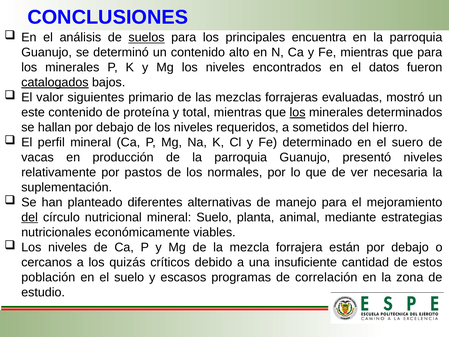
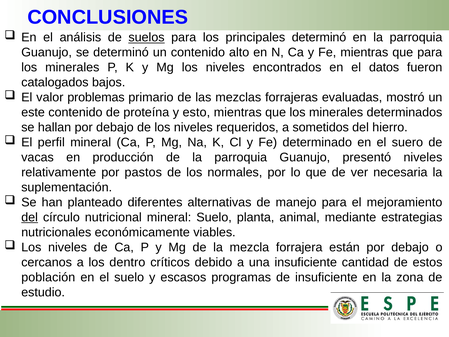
principales encuentra: encuentra -> determinó (319, 37)
catalogados underline: present -> none (55, 82)
siguientes: siguientes -> problemas (96, 97)
total: total -> esto (196, 112)
los underline: present -> none (298, 112)
quizás: quizás -> dentro (127, 262)
de correlación: correlación -> insuficiente (326, 277)
